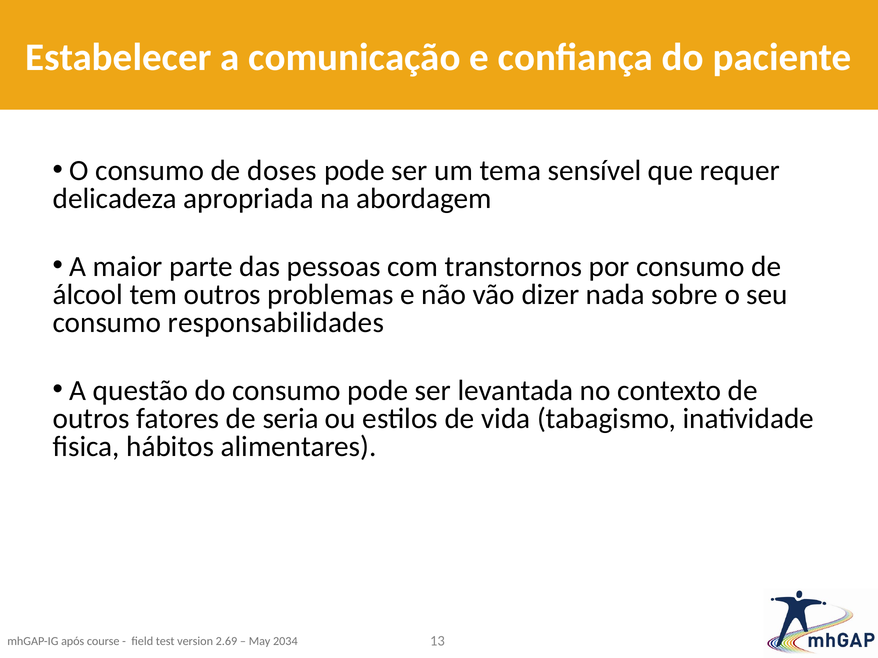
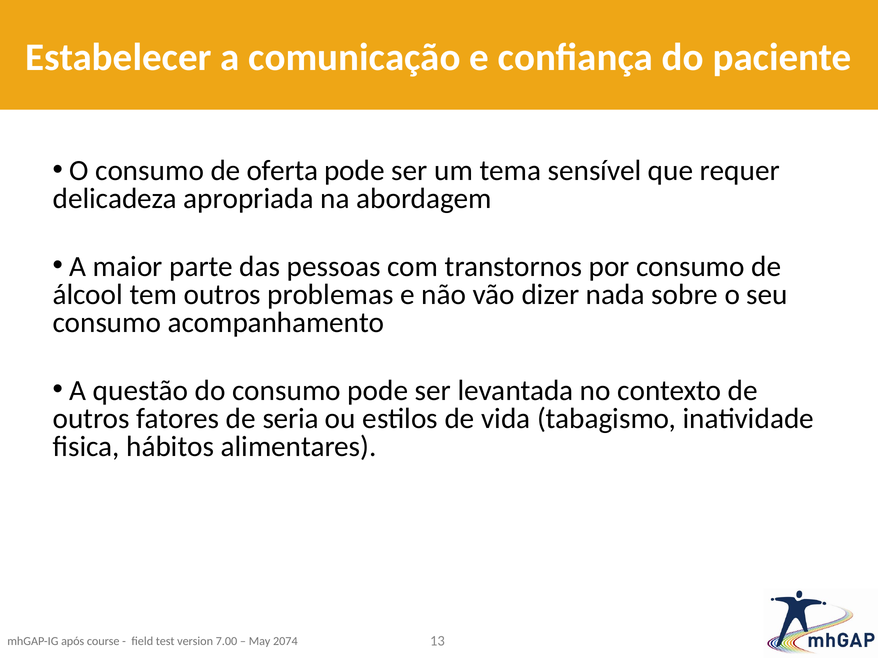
doses: doses -> oferta (282, 171)
responsabilidades: responsabilidades -> acompanhamento (276, 323)
2.69: 2.69 -> 7.00 (226, 642)
2034: 2034 -> 2074 (285, 642)
